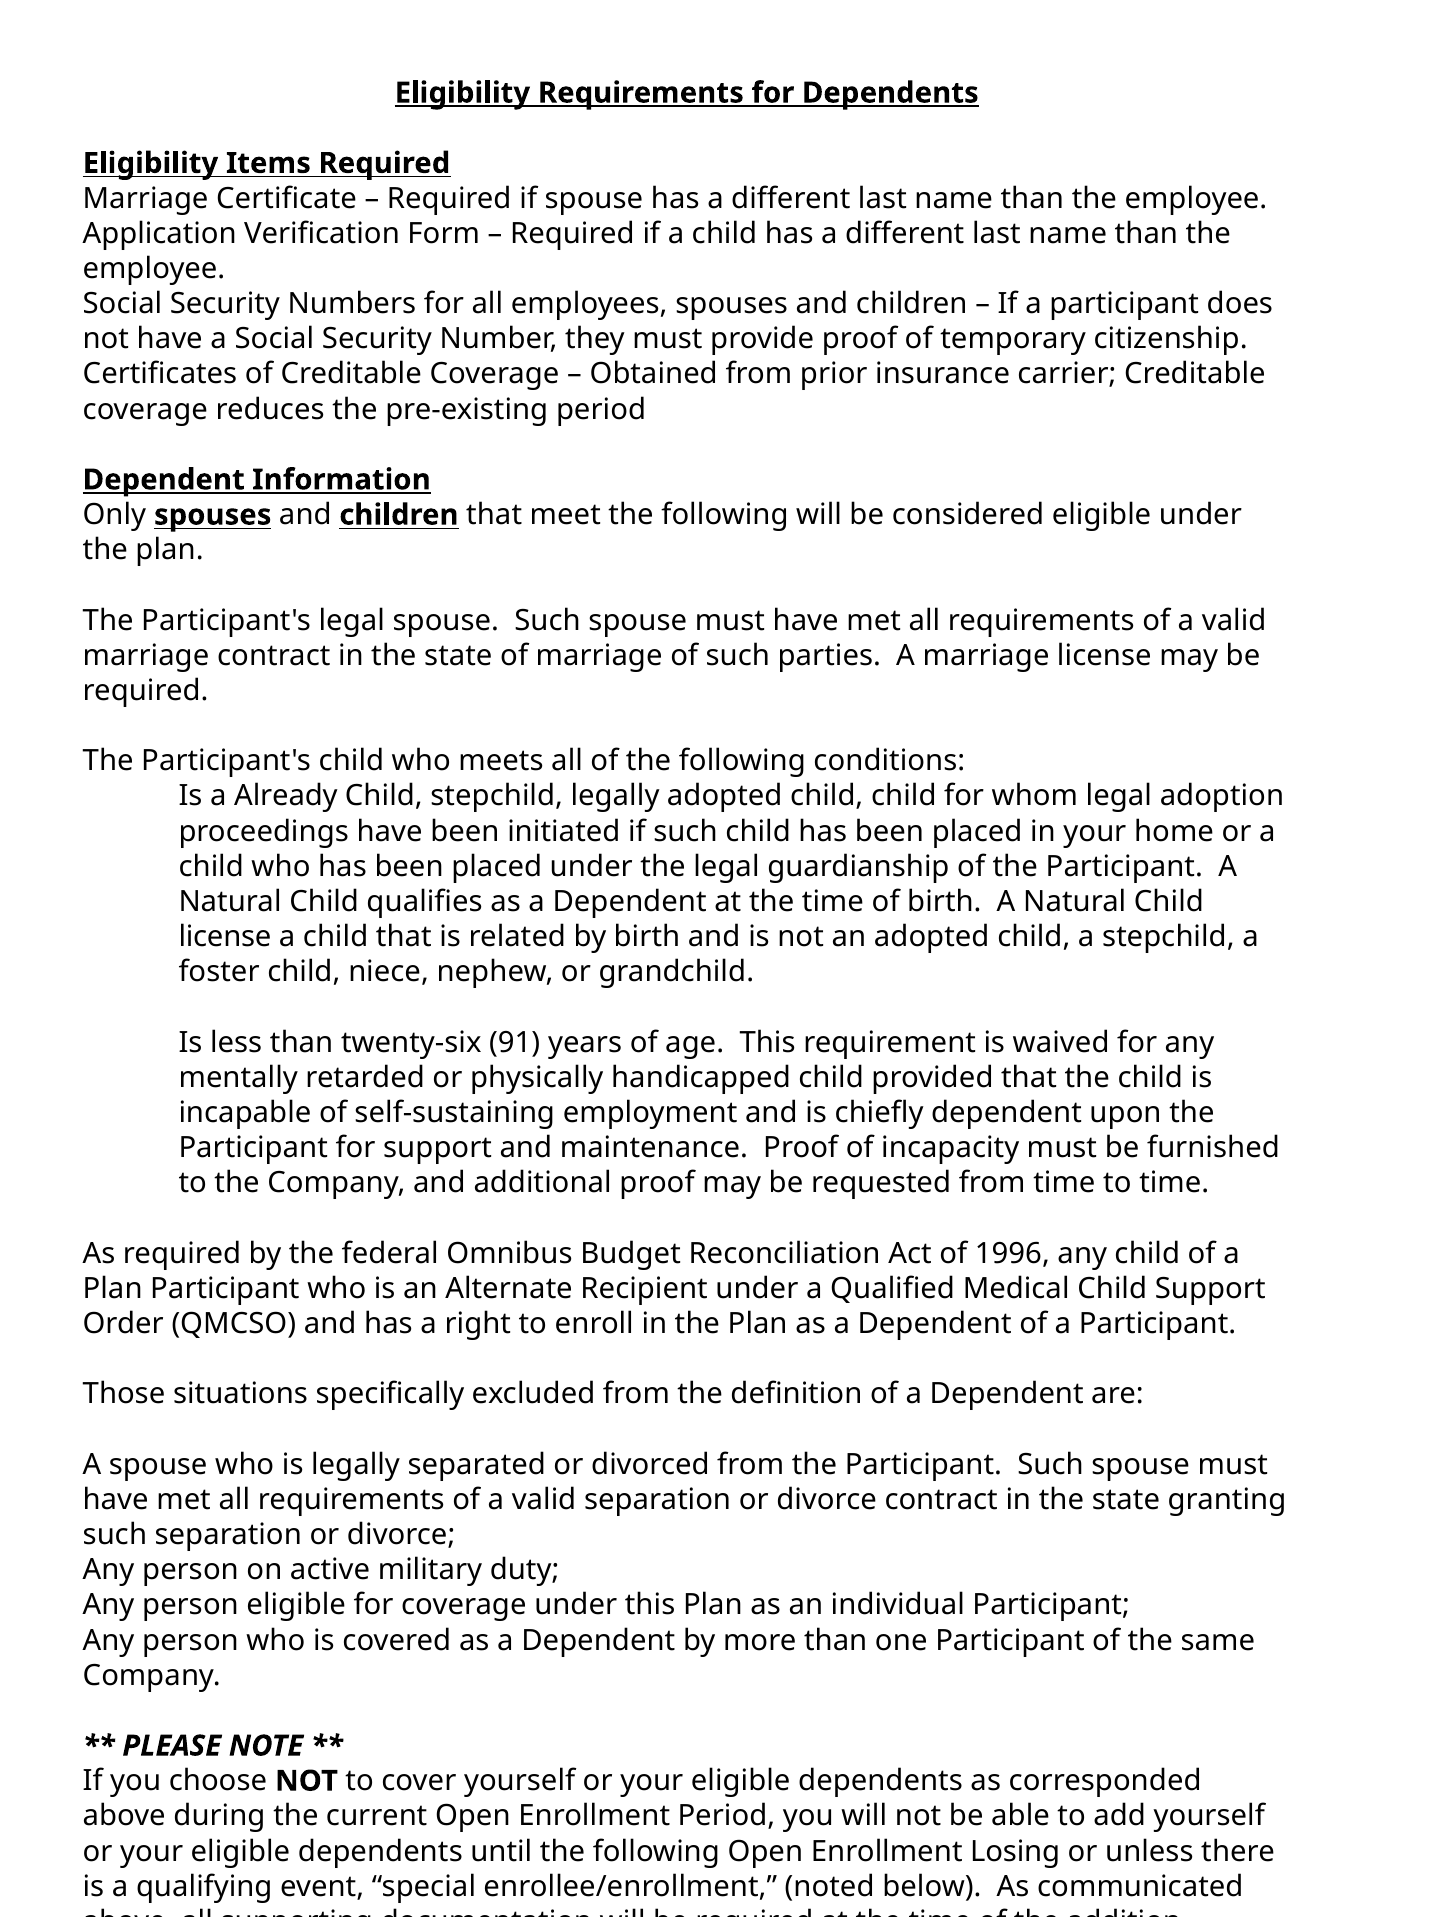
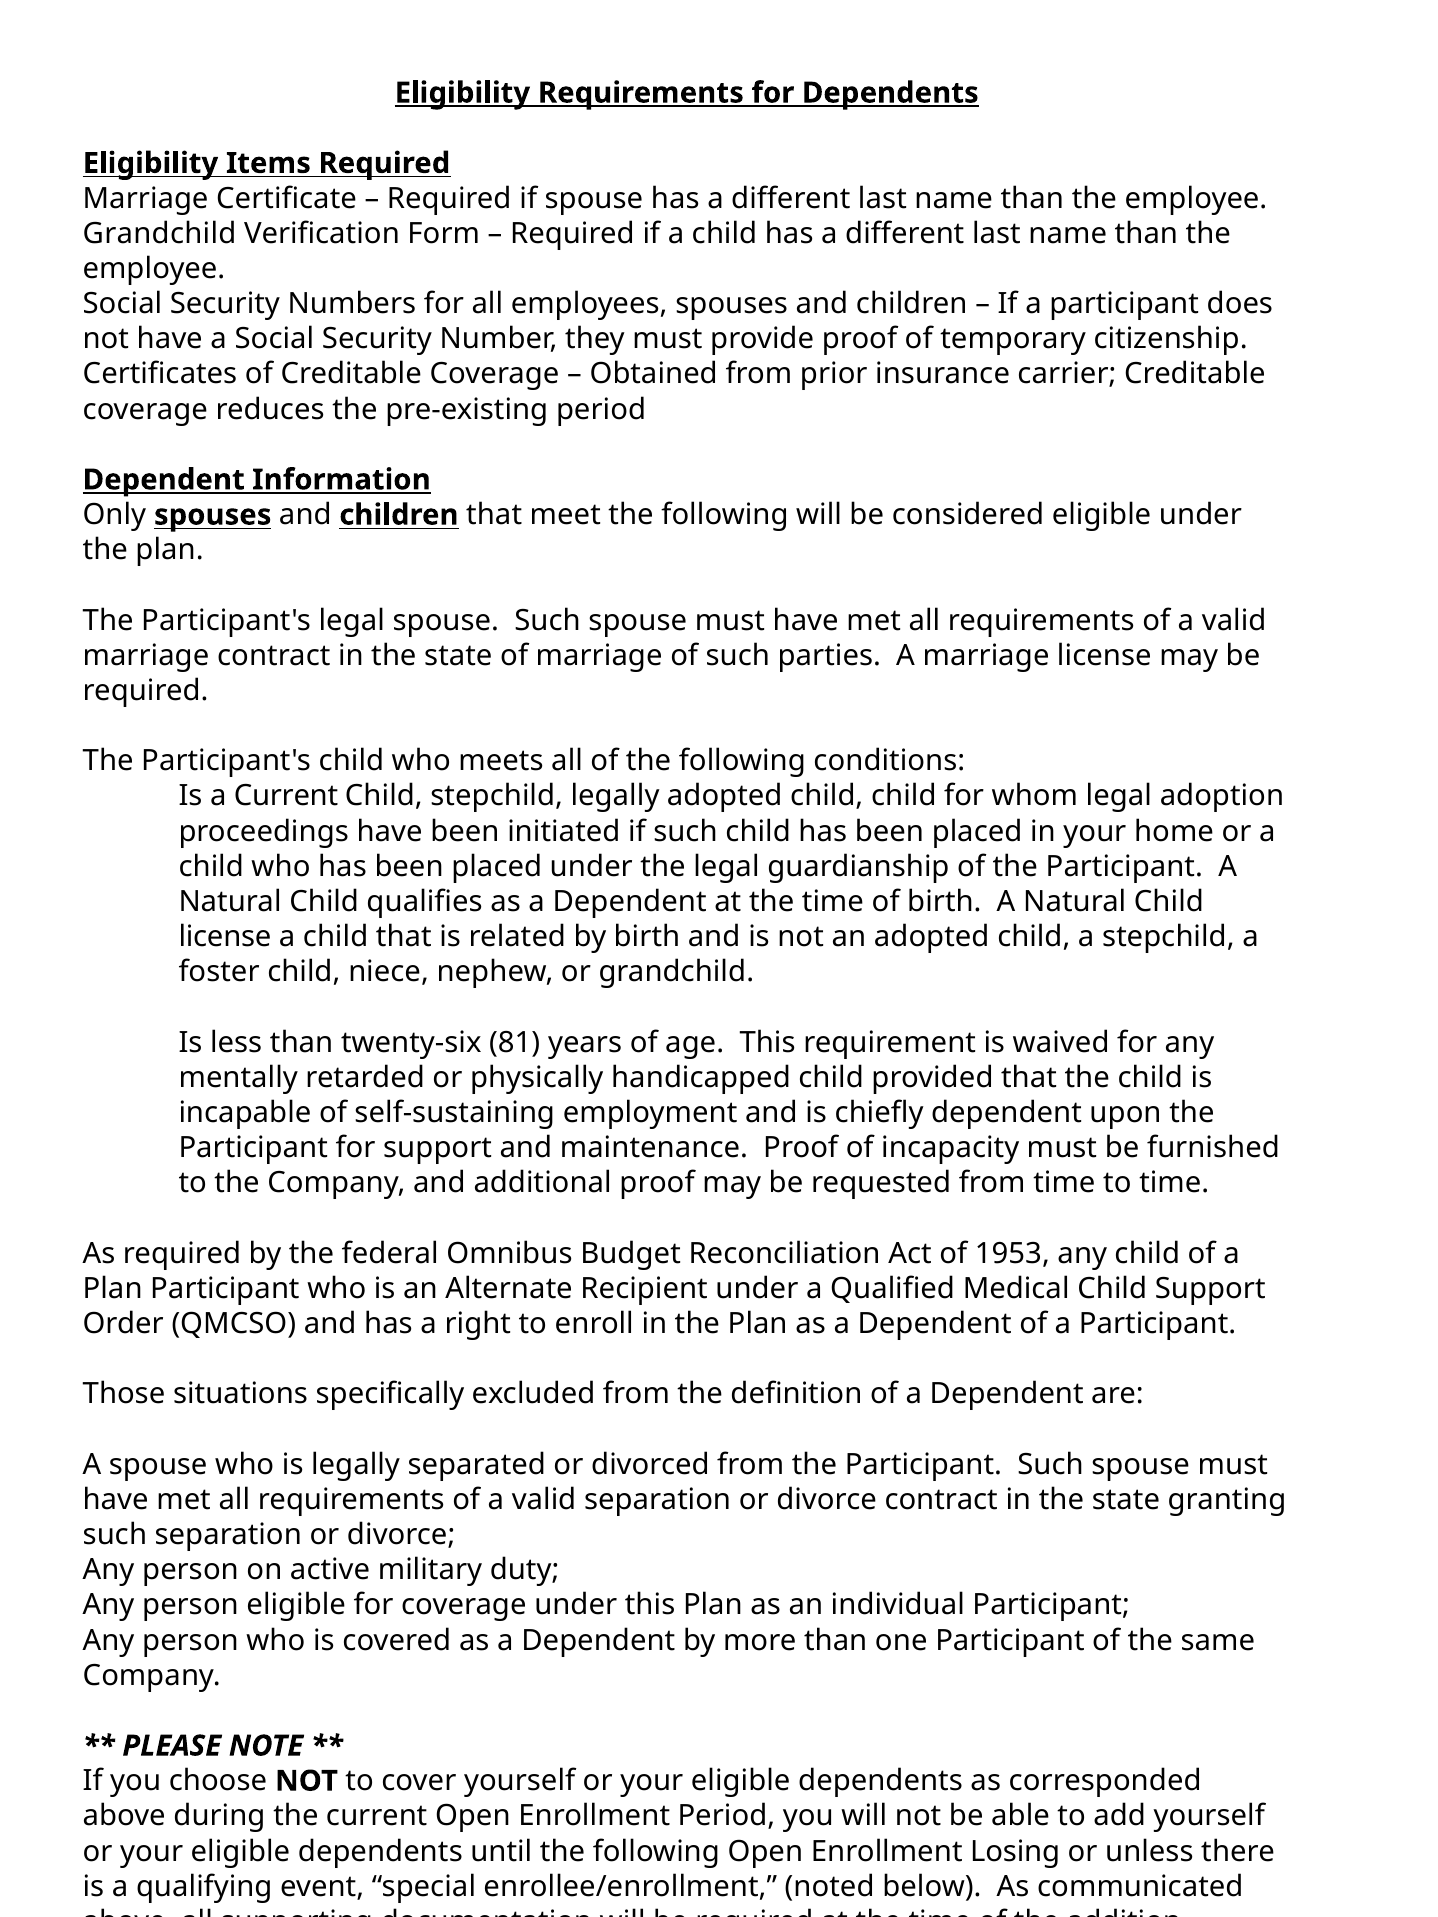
Application: Application -> Grandchild (160, 234)
a Already: Already -> Current (286, 796)
91: 91 -> 81 (515, 1043)
1996: 1996 -> 1953 (1012, 1254)
